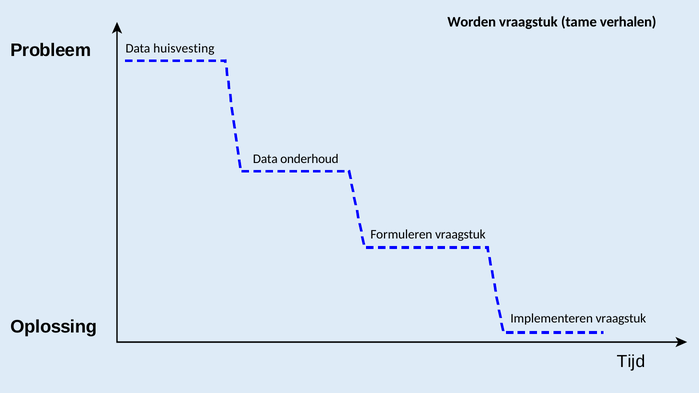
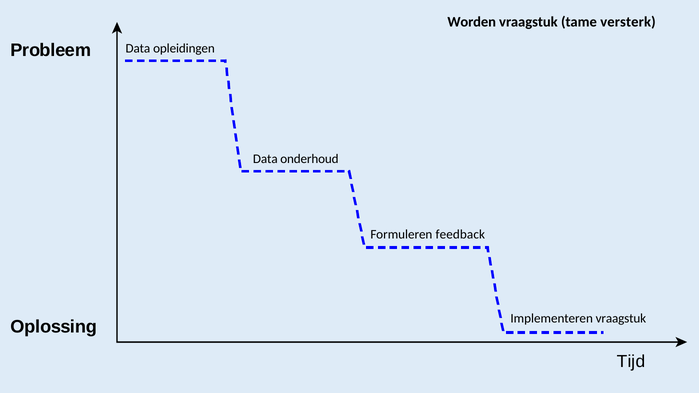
verhalen: verhalen -> versterk (628, 22)
huisvesting: huisvesting -> opleidingen (184, 49)
Formuleren vraagstuk: vraagstuk -> feedback (460, 235)
